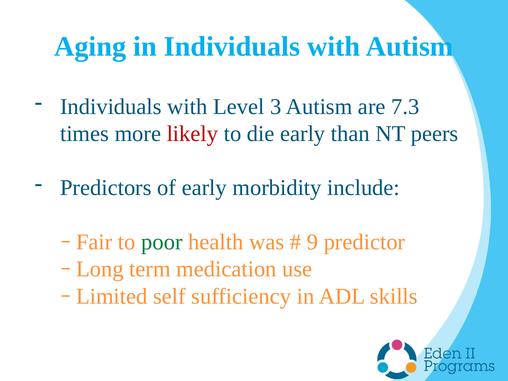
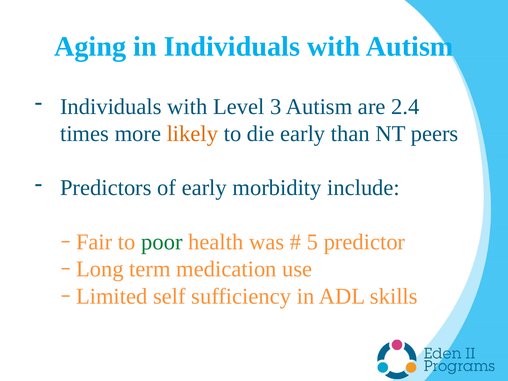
7.3: 7.3 -> 2.4 (405, 107)
likely colour: red -> orange (192, 134)
9: 9 -> 5 (312, 242)
